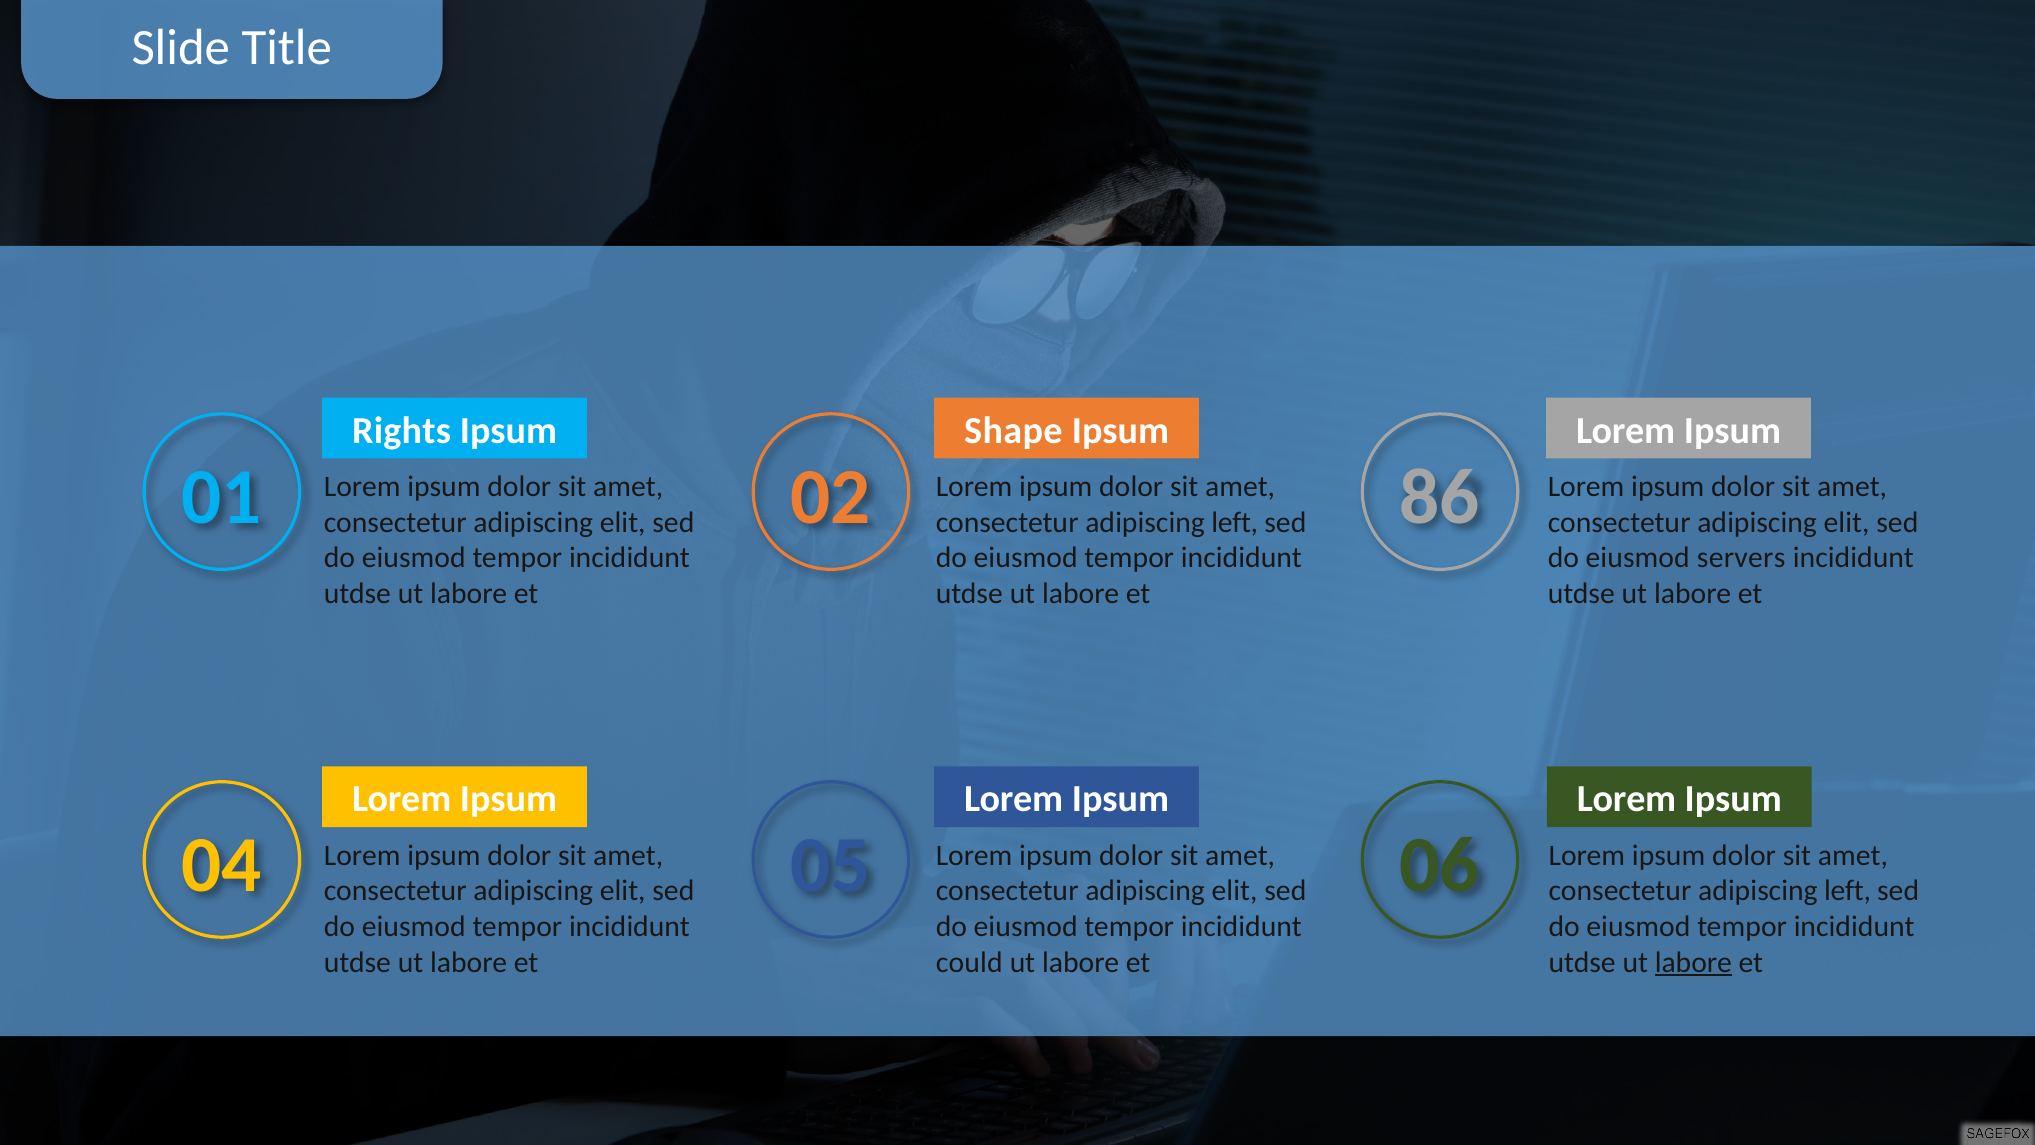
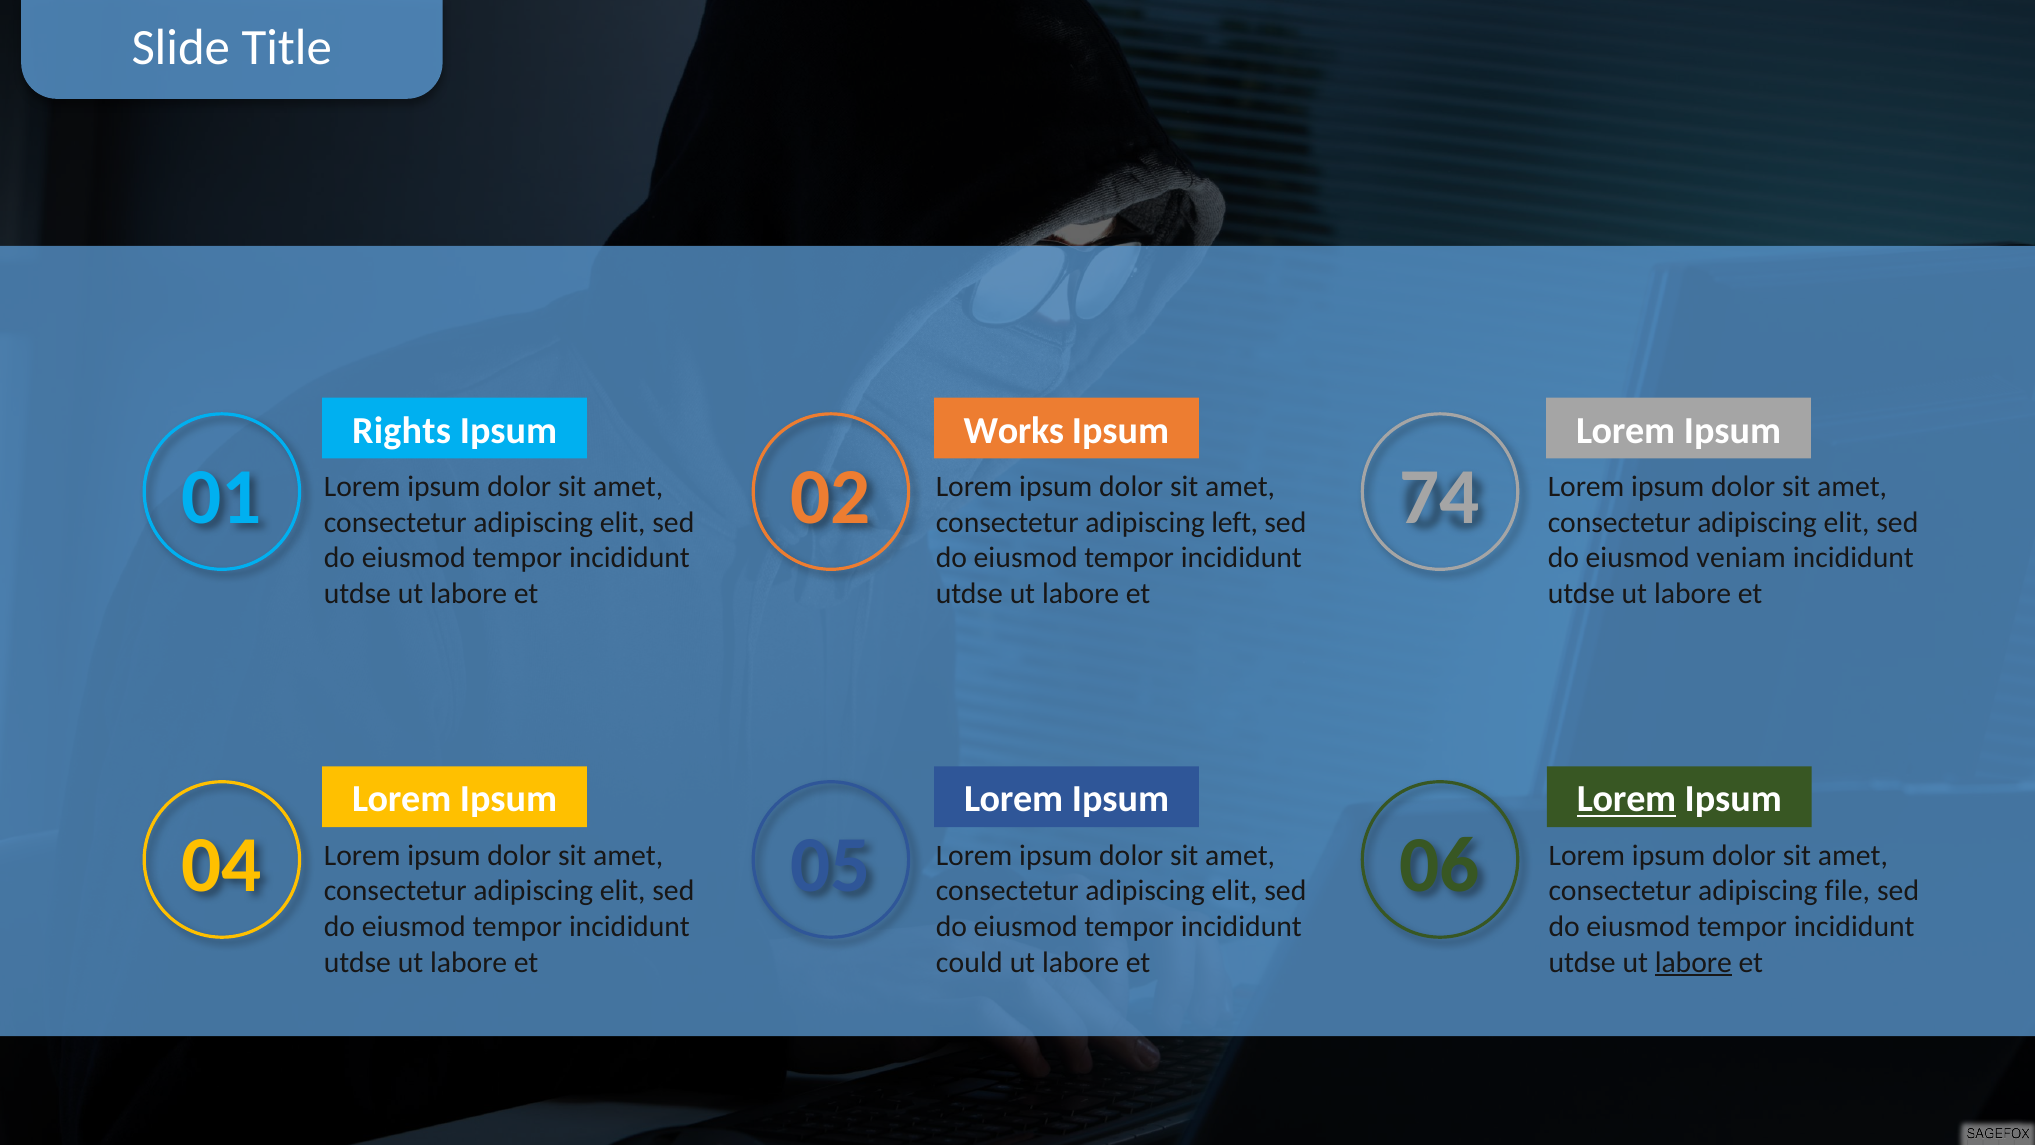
Shape: Shape -> Works (1014, 430)
86: 86 -> 74 (1440, 497)
servers: servers -> veniam (1741, 558)
Lorem underline: none -> present (1627, 799)
left: left -> file (1847, 891)
